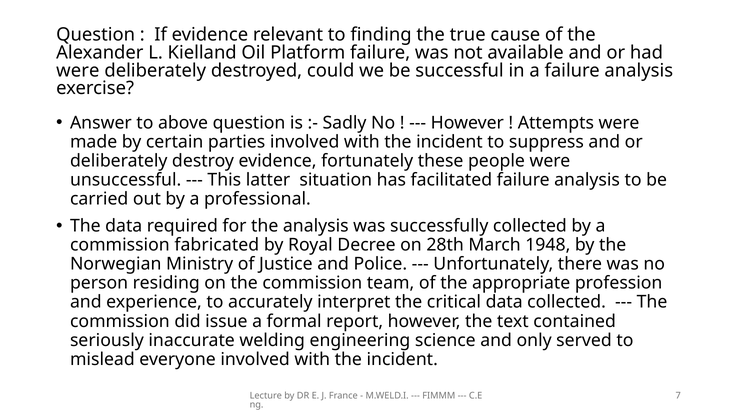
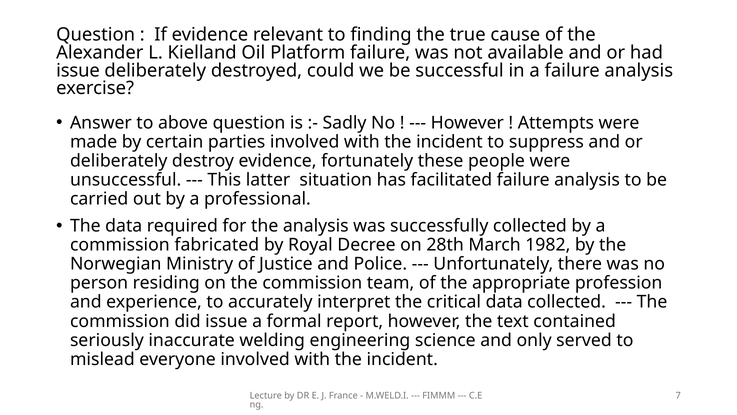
were: were -> issue (78, 70)
1948: 1948 -> 1982 (548, 245)
